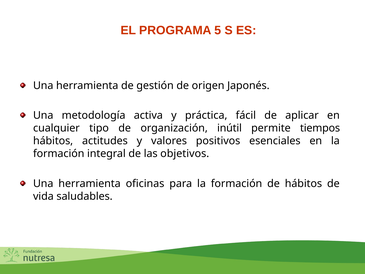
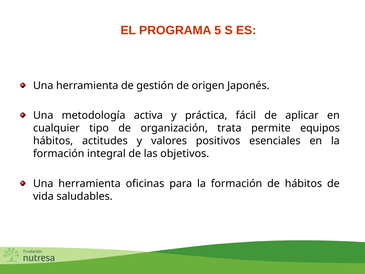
inútil: inútil -> trata (229, 128)
tiempos: tiempos -> equipos (320, 128)
